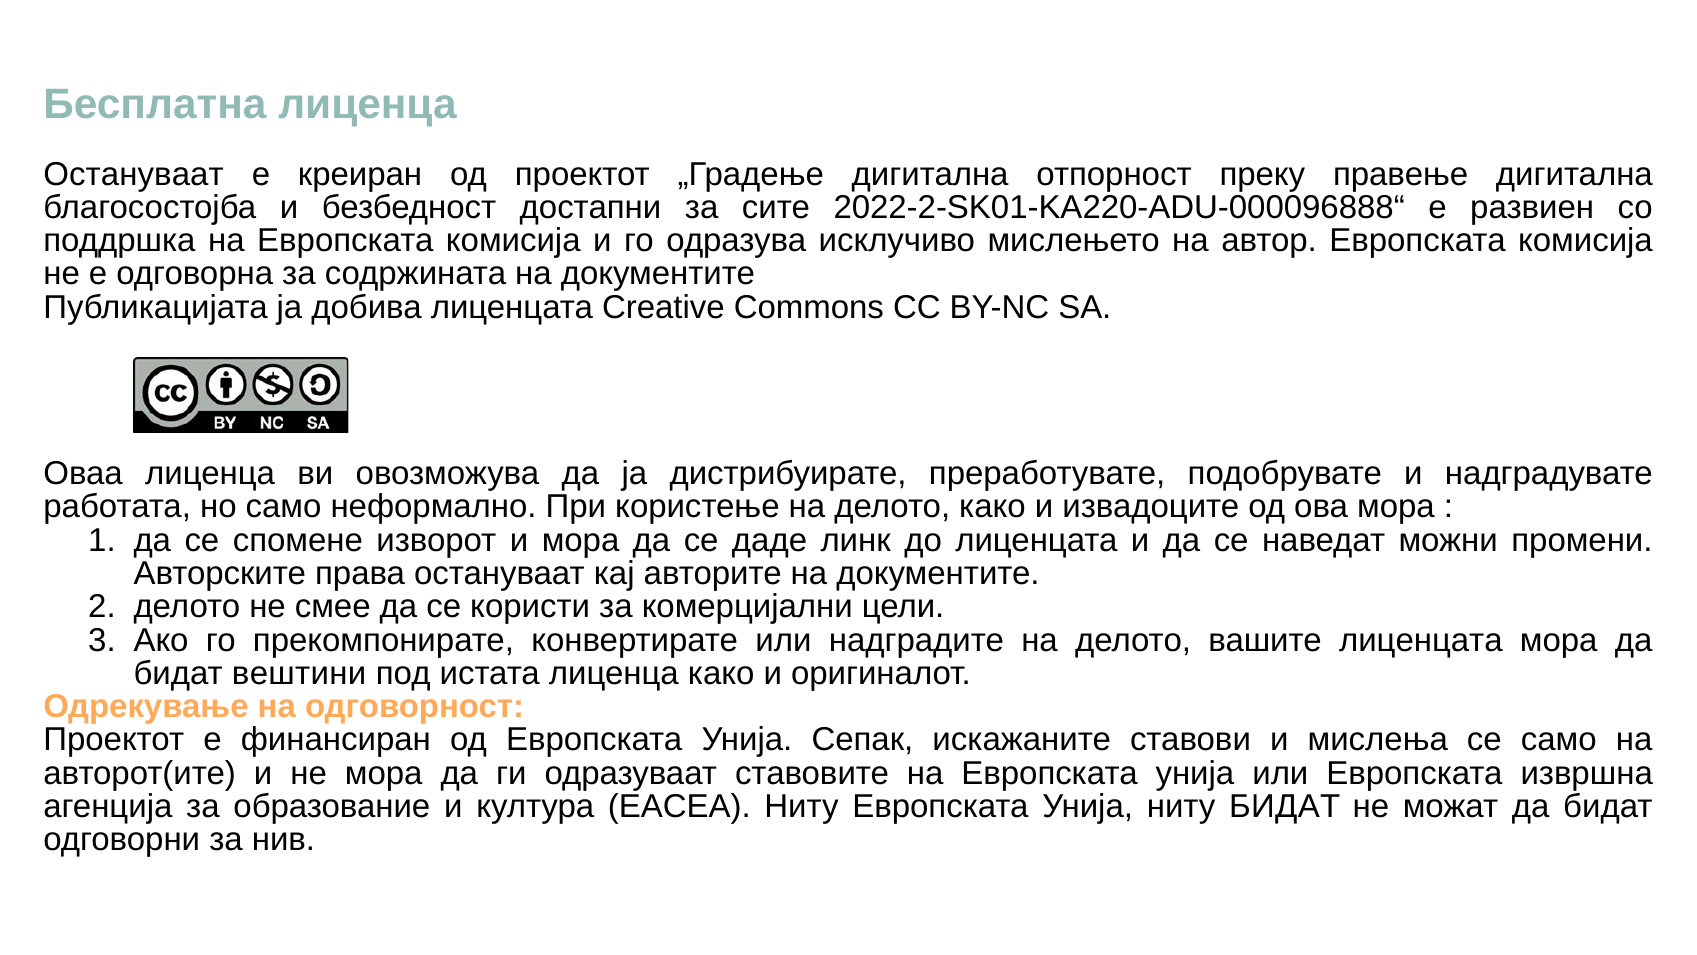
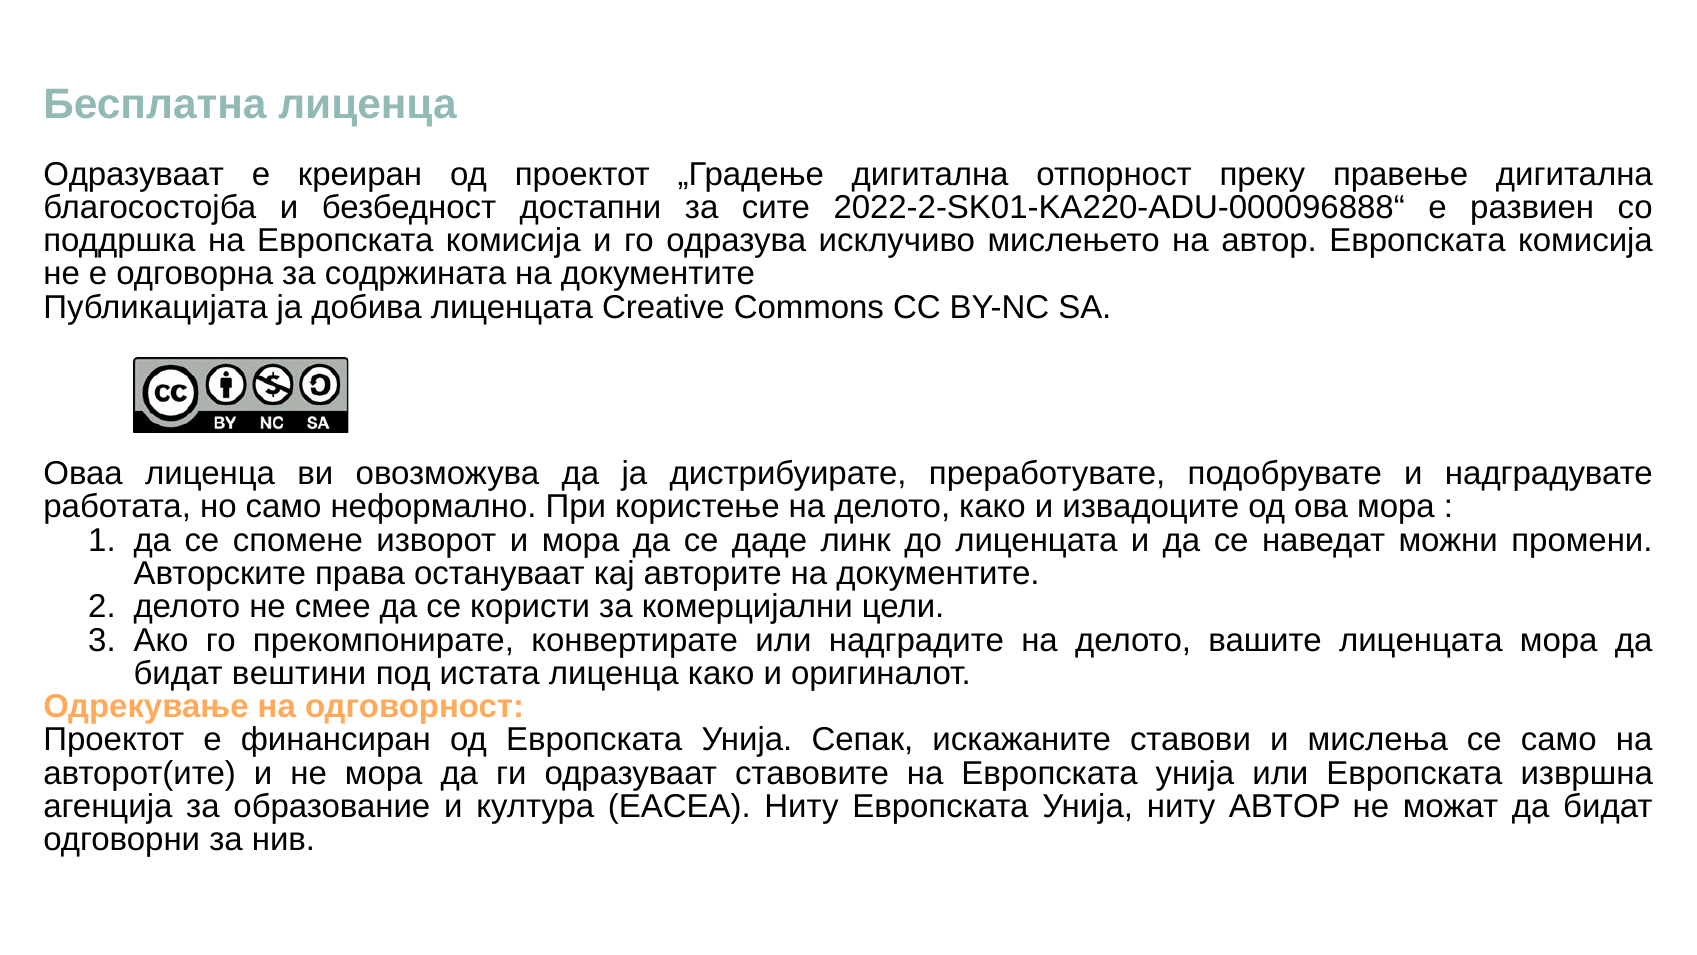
Остануваат: Остануваат -> Одразуваат (134, 174)
ниту БИДАТ: БИДАТ -> АВТОР (1285, 806)
